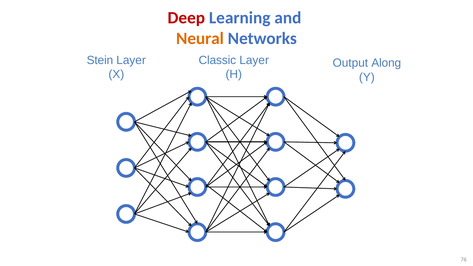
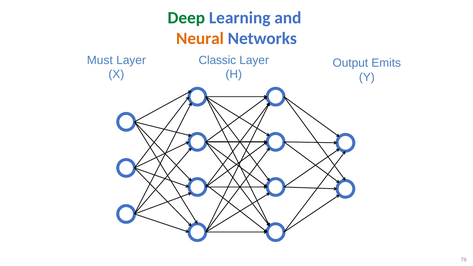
Deep colour: red -> green (186, 18)
Stein: Stein -> Must (100, 60)
Along: Along -> Emits (386, 63)
